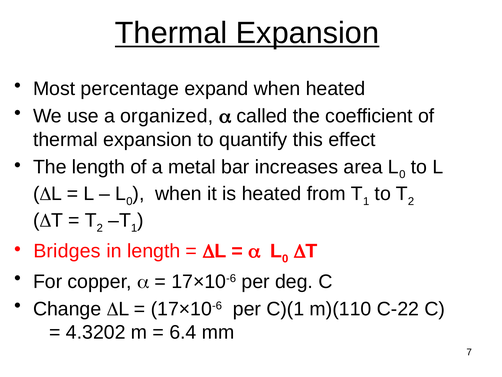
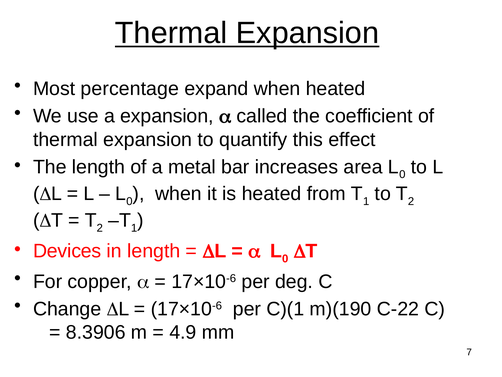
a organized: organized -> expansion (167, 116)
Bridges: Bridges -> Devices (67, 251)
m)(110: m)(110 -> m)(190 (341, 309)
4.3202: 4.3202 -> 8.3906 (96, 332)
6.4: 6.4 -> 4.9 (183, 332)
